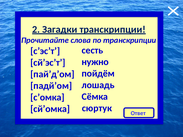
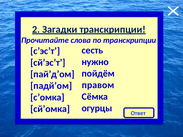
лошадь: лошадь -> правом (98, 85)
сюртук: сюртук -> огурцы (97, 108)
